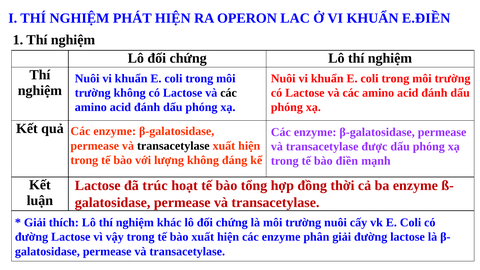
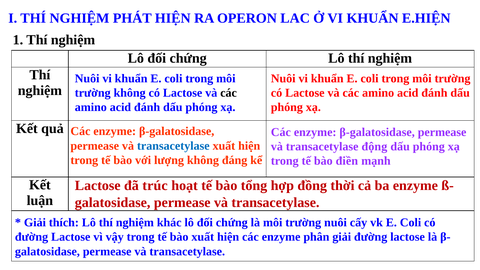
E.ĐIỀN: E.ĐIỀN -> E.HIỆN (426, 18)
transacetylase colour: black -> blue (173, 146)
được: được -> động (374, 146)
